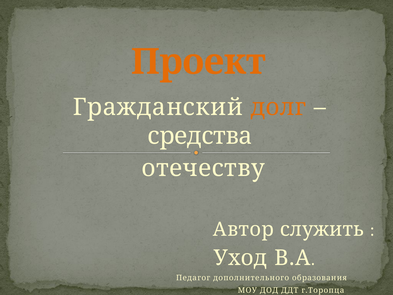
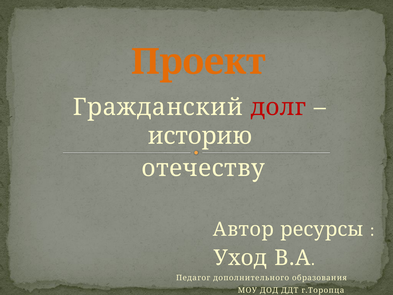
долг colour: orange -> red (278, 107)
средства: средства -> историю (200, 136)
служить: служить -> ресурсы (322, 229)
